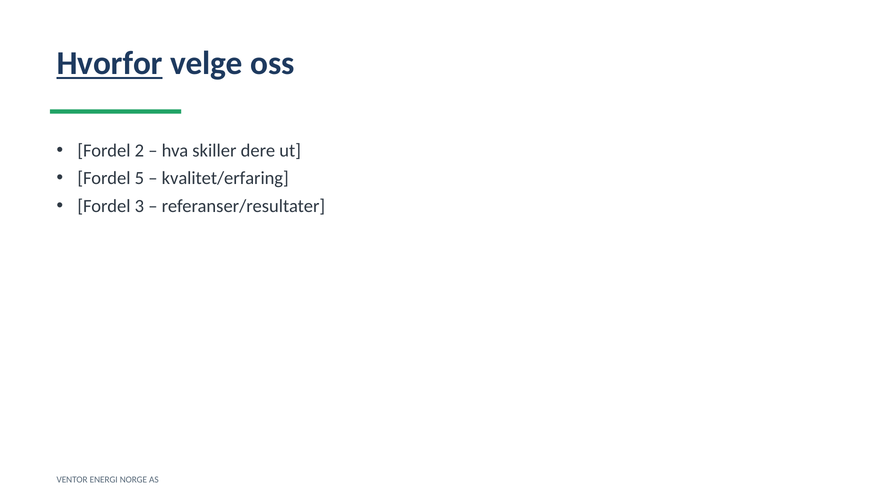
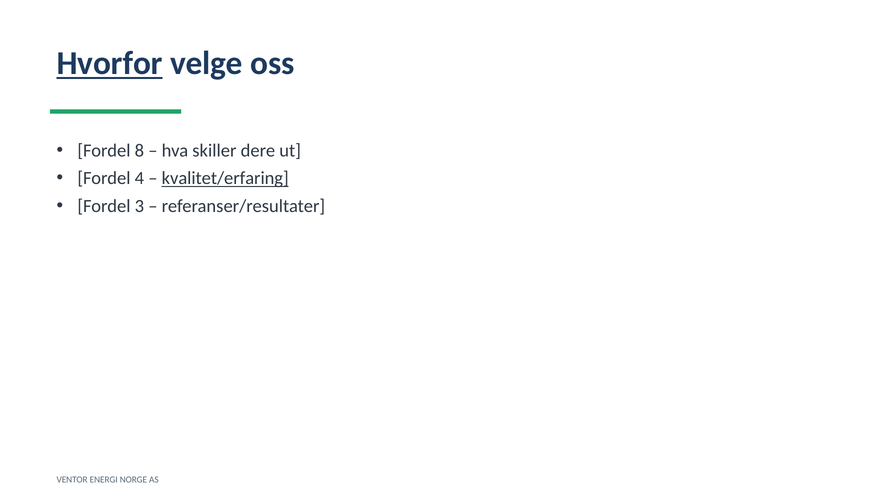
2: 2 -> 8 (139, 151)
5: 5 -> 4 (139, 178)
kvalitet/erfaring underline: none -> present (225, 178)
